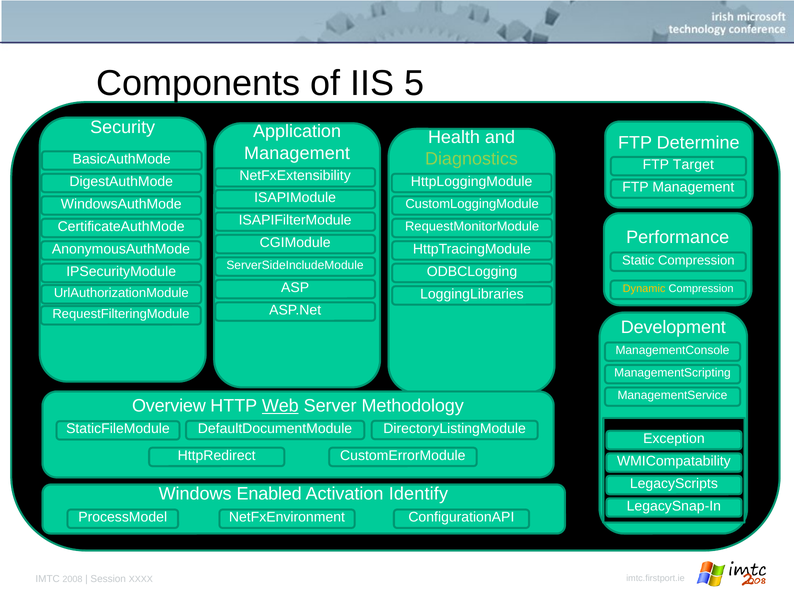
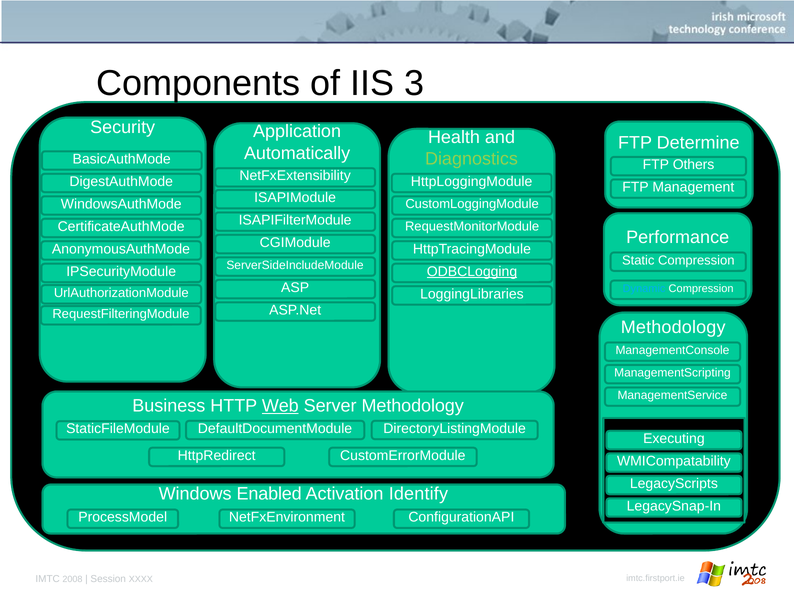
5: 5 -> 3 (414, 84)
Management: Management -> Automatically (297, 153)
Target: Target -> Others (694, 165)
ODBCLogging underline: none -> present (472, 272)
Dynamic colour: yellow -> light blue (644, 289)
Development: Development -> Methodology (673, 328)
Overview: Overview -> Business (169, 406)
Exception: Exception -> Executing (674, 439)
